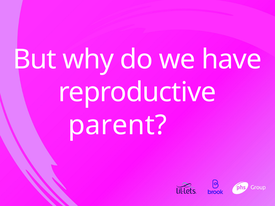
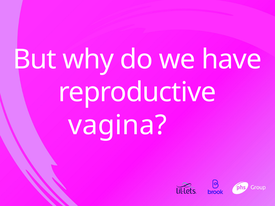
parent: parent -> vagina (117, 125)
